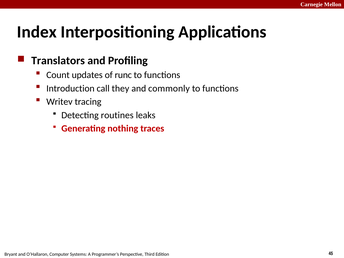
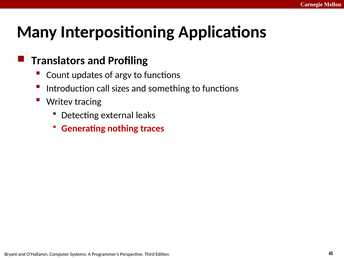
Index: Index -> Many (37, 32)
runc: runc -> argv (123, 75)
they: they -> sizes (121, 88)
commonly: commonly -> something (169, 88)
routines: routines -> external (117, 115)
